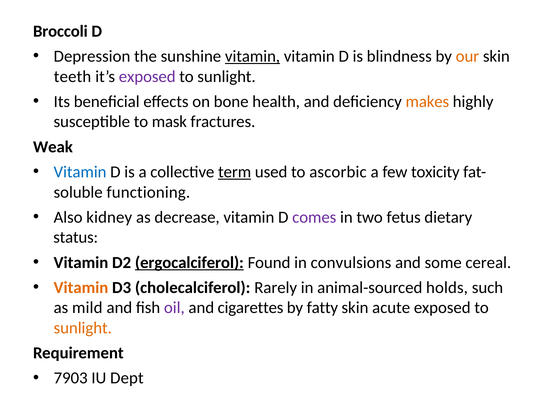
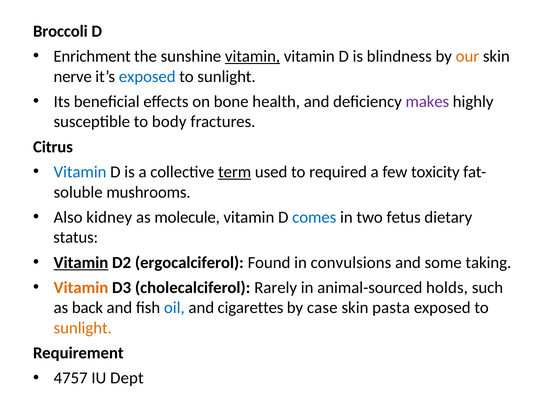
Depression: Depression -> Enrichment (92, 56)
teeth: teeth -> nerve (73, 76)
exposed colour: purple -> blue (147, 76)
makes colour: orange -> purple (427, 101)
mask: mask -> body (169, 122)
Weak: Weak -> Citrus (53, 147)
ascorbic: ascorbic -> required (338, 172)
functioning: functioning -> mushrooms (148, 192)
decrease: decrease -> molecule (187, 217)
comes colour: purple -> blue (314, 217)
Vitamin underline: none -> present (81, 262)
ergocalciferol underline: present -> none (189, 262)
cereal: cereal -> taking (488, 262)
mild: mild -> back (87, 307)
oil colour: purple -> blue (174, 307)
fatty: fatty -> case (322, 307)
acute: acute -> pasta (391, 307)
7903: 7903 -> 4757 (71, 378)
